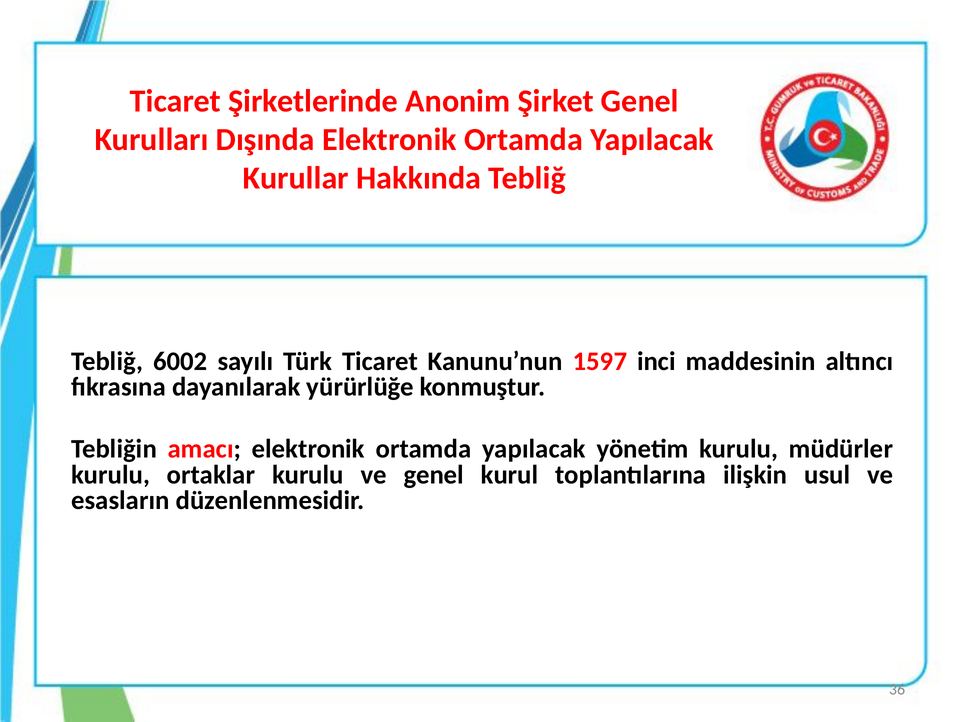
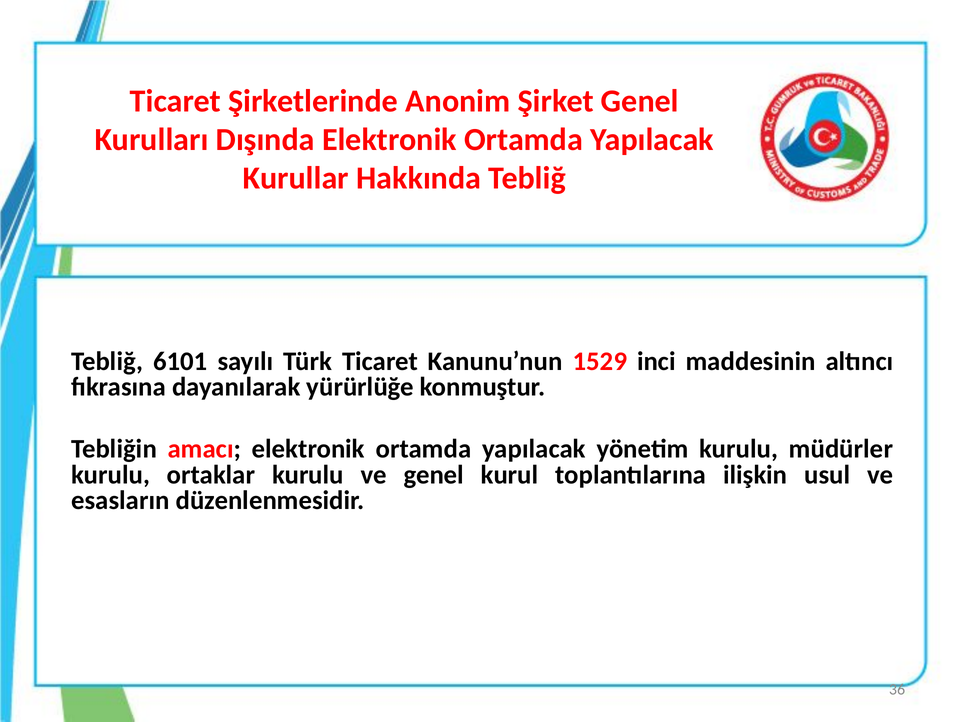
6002: 6002 -> 6101 (180, 361)
1597: 1597 -> 1529 (600, 361)
